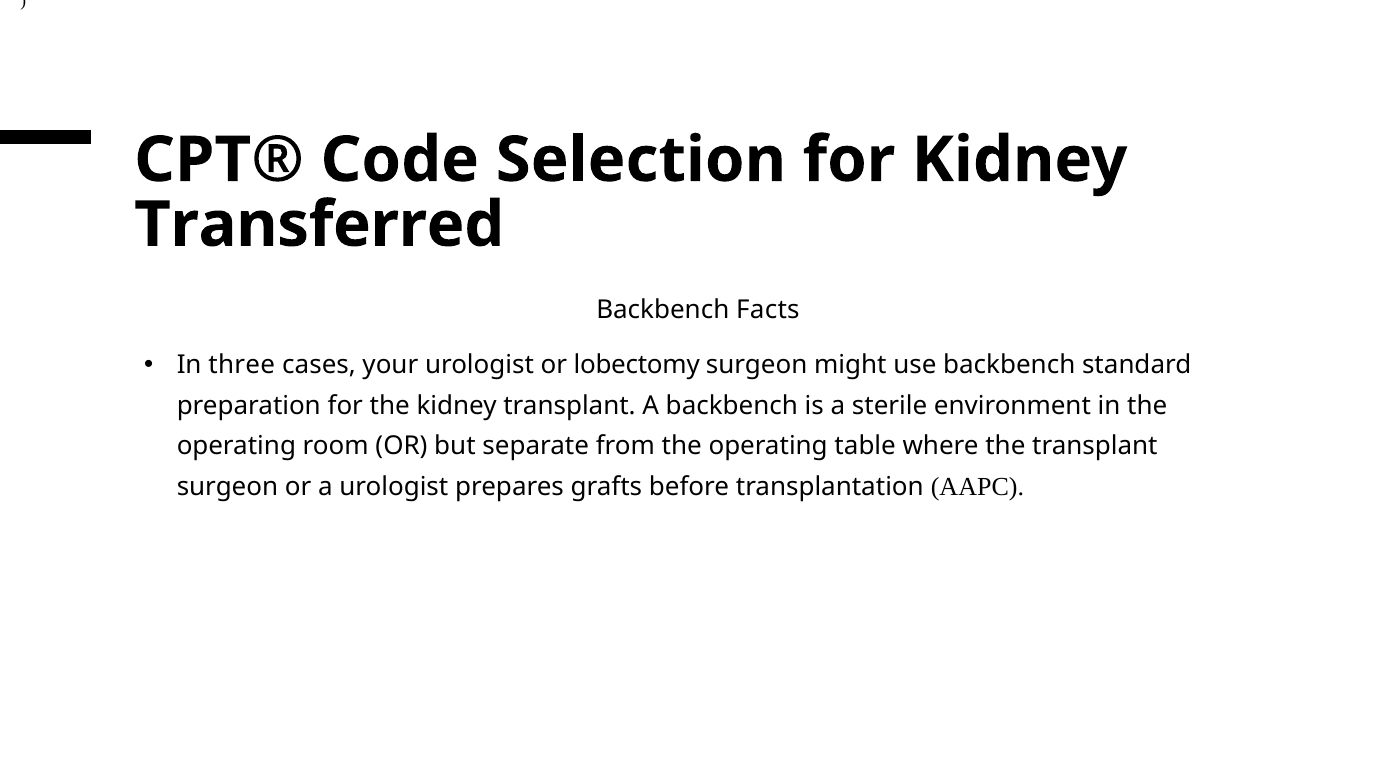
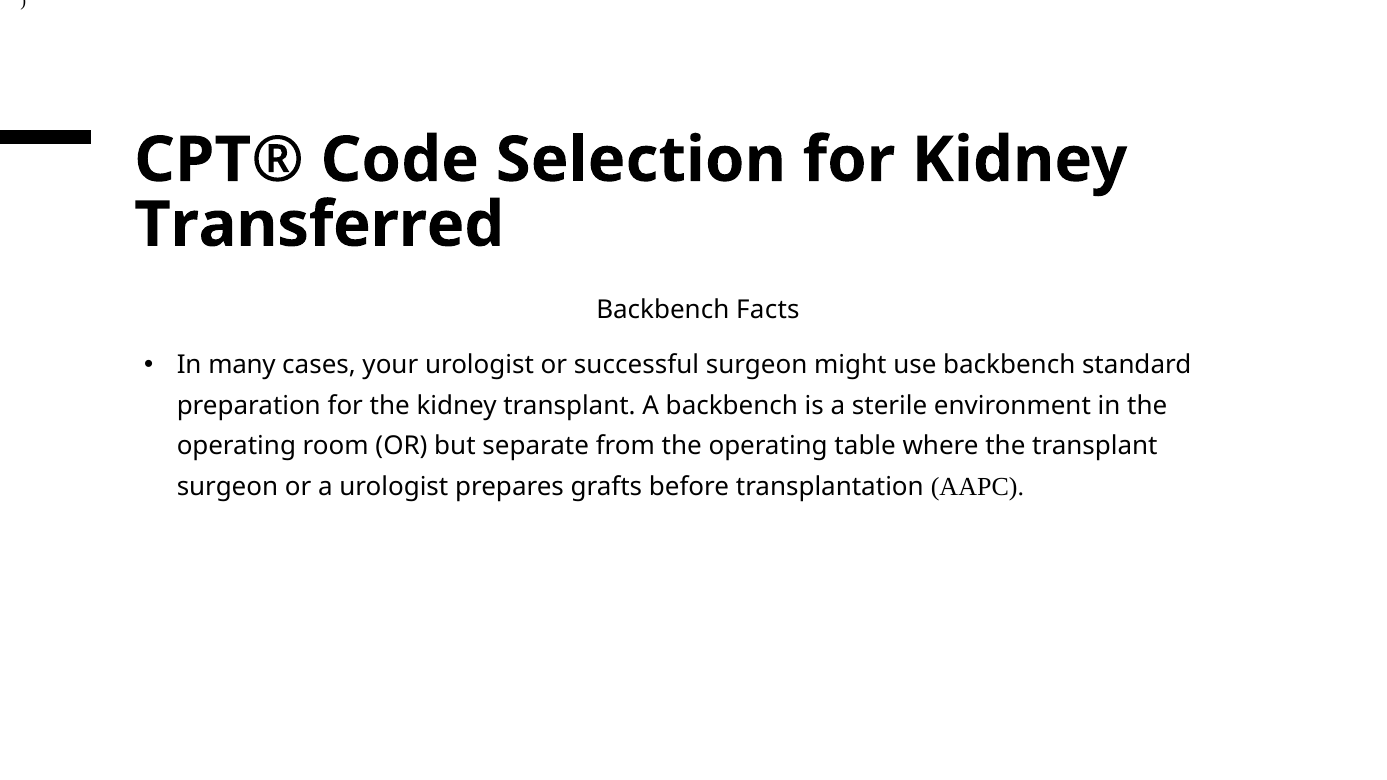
three: three -> many (242, 365)
lobectomy: lobectomy -> successful (637, 365)
